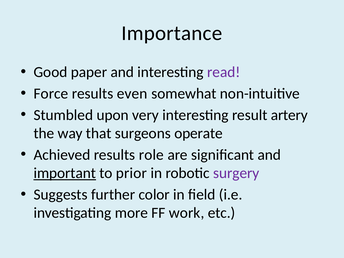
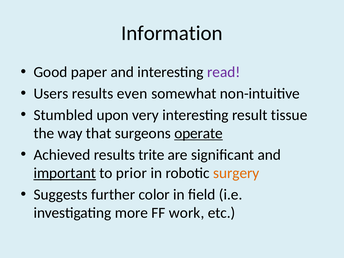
Importance: Importance -> Information (172, 33)
Force: Force -> Users (51, 94)
artery: artery -> tissue (289, 115)
operate underline: none -> present (199, 133)
role: role -> trite (151, 155)
surgery colour: purple -> orange (236, 173)
